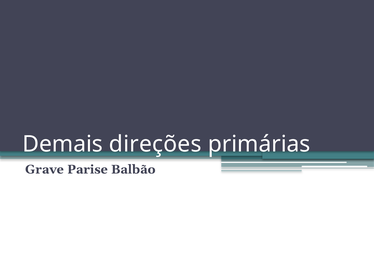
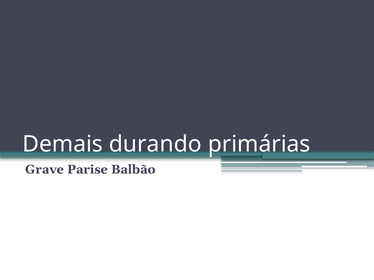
direções: direções -> durando (155, 144)
